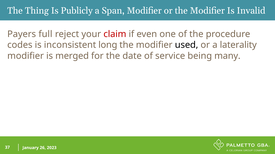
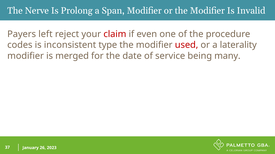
Thing: Thing -> Nerve (37, 11)
Publicly: Publicly -> Prolong (77, 11)
full: full -> left (45, 34)
long: long -> type (108, 45)
used colour: black -> red (187, 45)
